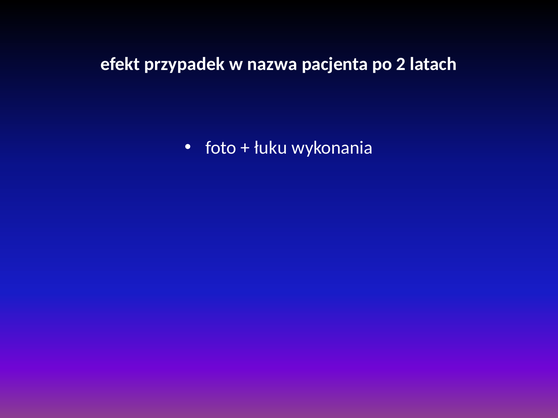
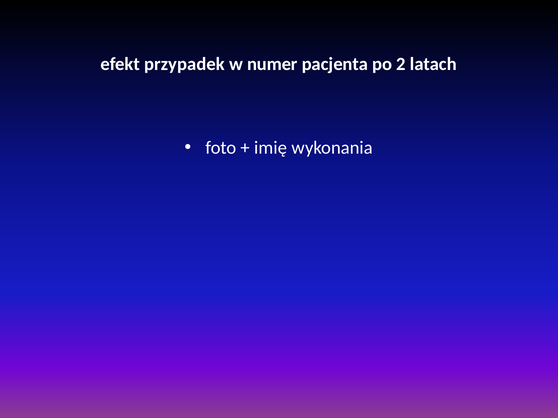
nazwa: nazwa -> numer (272, 64)
łuku: łuku -> imię (271, 148)
